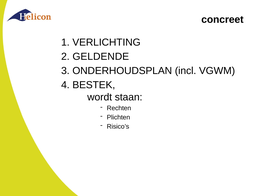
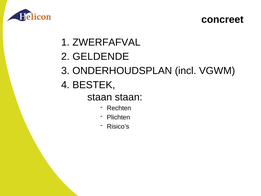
VERLICHTING: VERLICHTING -> ZWERFAFVAL (106, 42)
wordt: wordt -> staan (100, 97)
